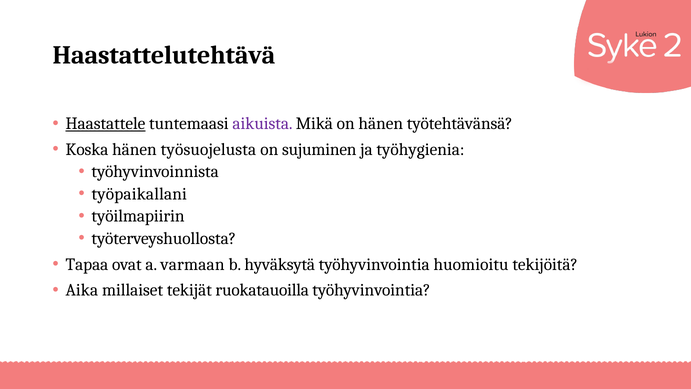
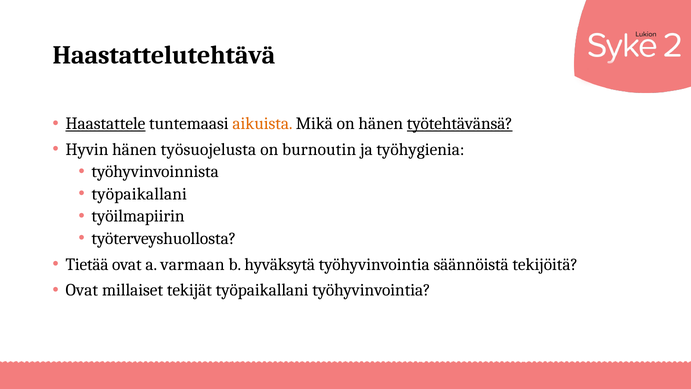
aikuista colour: purple -> orange (263, 123)
työtehtävänsä underline: none -> present (460, 123)
Koska: Koska -> Hyvin (87, 149)
sujuminen: sujuminen -> burnoutin (319, 149)
Tapaa: Tapaa -> Tietää (87, 264)
huomioitu: huomioitu -> säännöistä (471, 264)
Aika: Aika -> Ovat (82, 290)
tekijät ruokatauoilla: ruokatauoilla -> työpaikallani (262, 290)
